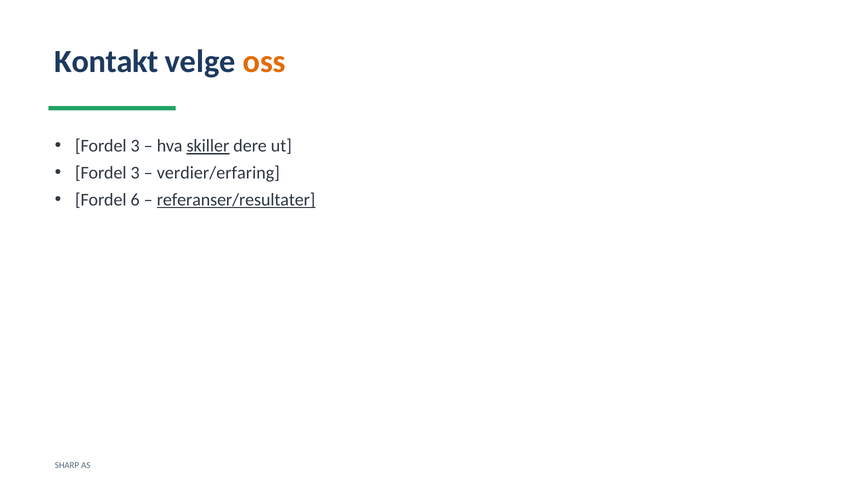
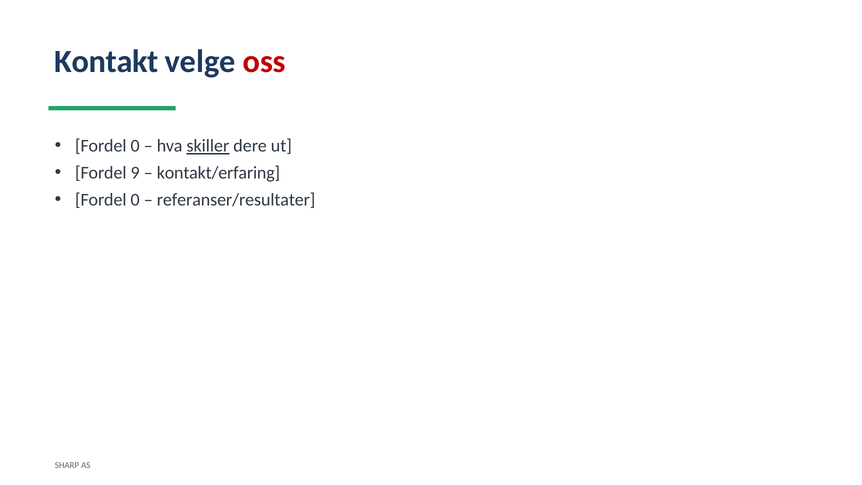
oss colour: orange -> red (264, 62)
3: 3 -> 0 (135, 146)
3: 3 -> 9 (135, 173)
verdier/erfaring: verdier/erfaring -> kontakt/erfaring (218, 173)
6: 6 -> 0 (135, 200)
referanser/resultater underline: present -> none (236, 200)
